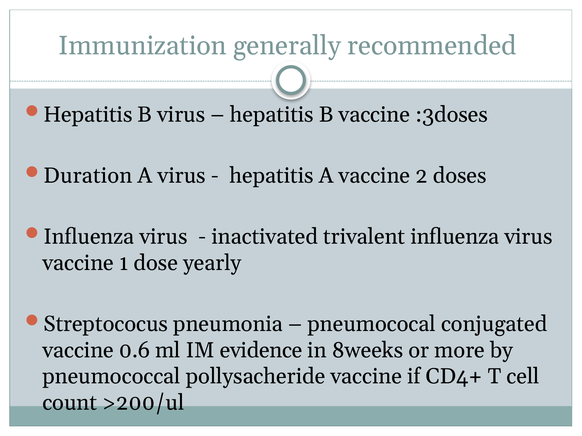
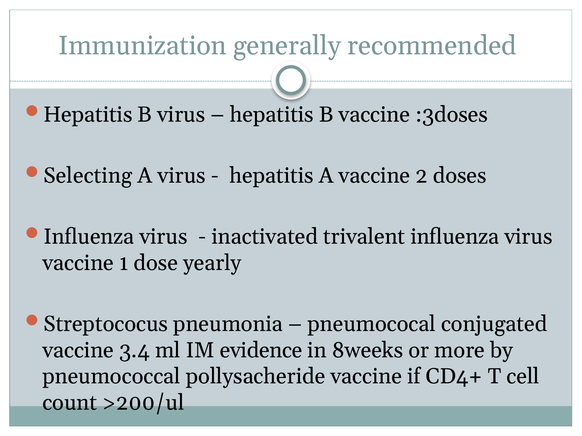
Duration: Duration -> Selecting (88, 176)
0.6: 0.6 -> 3.4 (134, 351)
